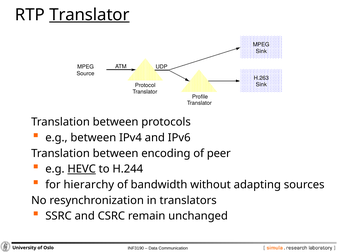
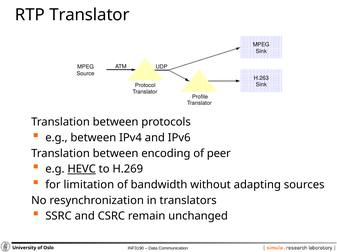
Translator underline: present -> none (89, 15)
H.244: H.244 -> H.269 (128, 169)
hierarchy: hierarchy -> limitation (89, 185)
